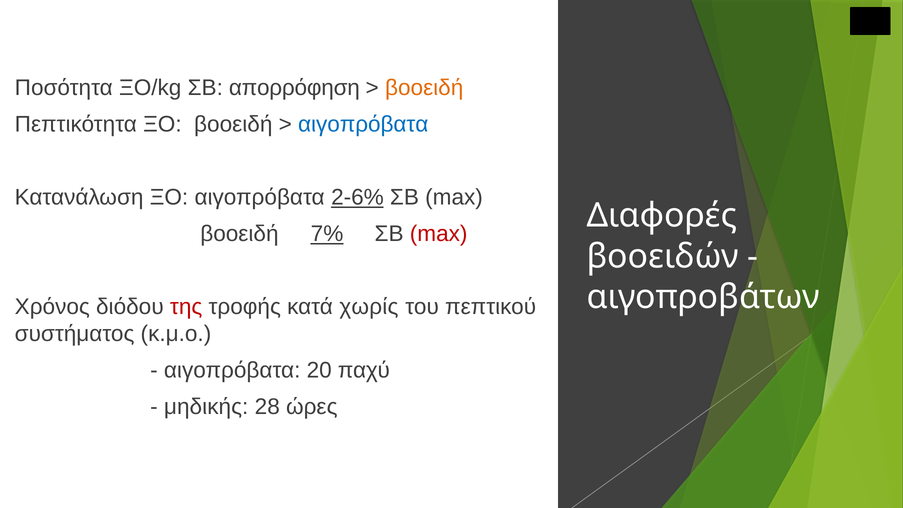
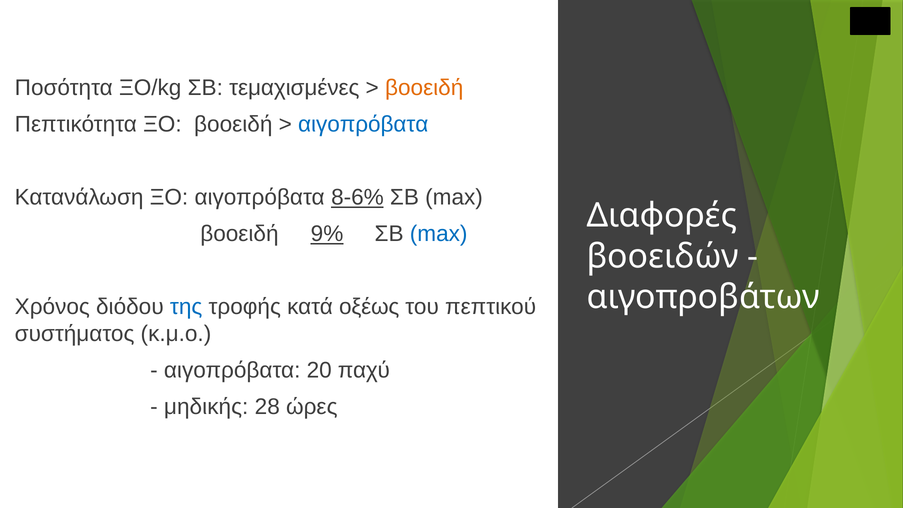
απορρόφηση: απορρόφηση -> τεμαχισμένες (294, 88)
2-6%: 2-6% -> 8-6% (357, 197)
7%: 7% -> 9% (327, 234)
max colour: red -> blue (439, 234)
της colour: red -> blue (186, 307)
χωρίς: χωρίς -> οξέως (369, 307)
